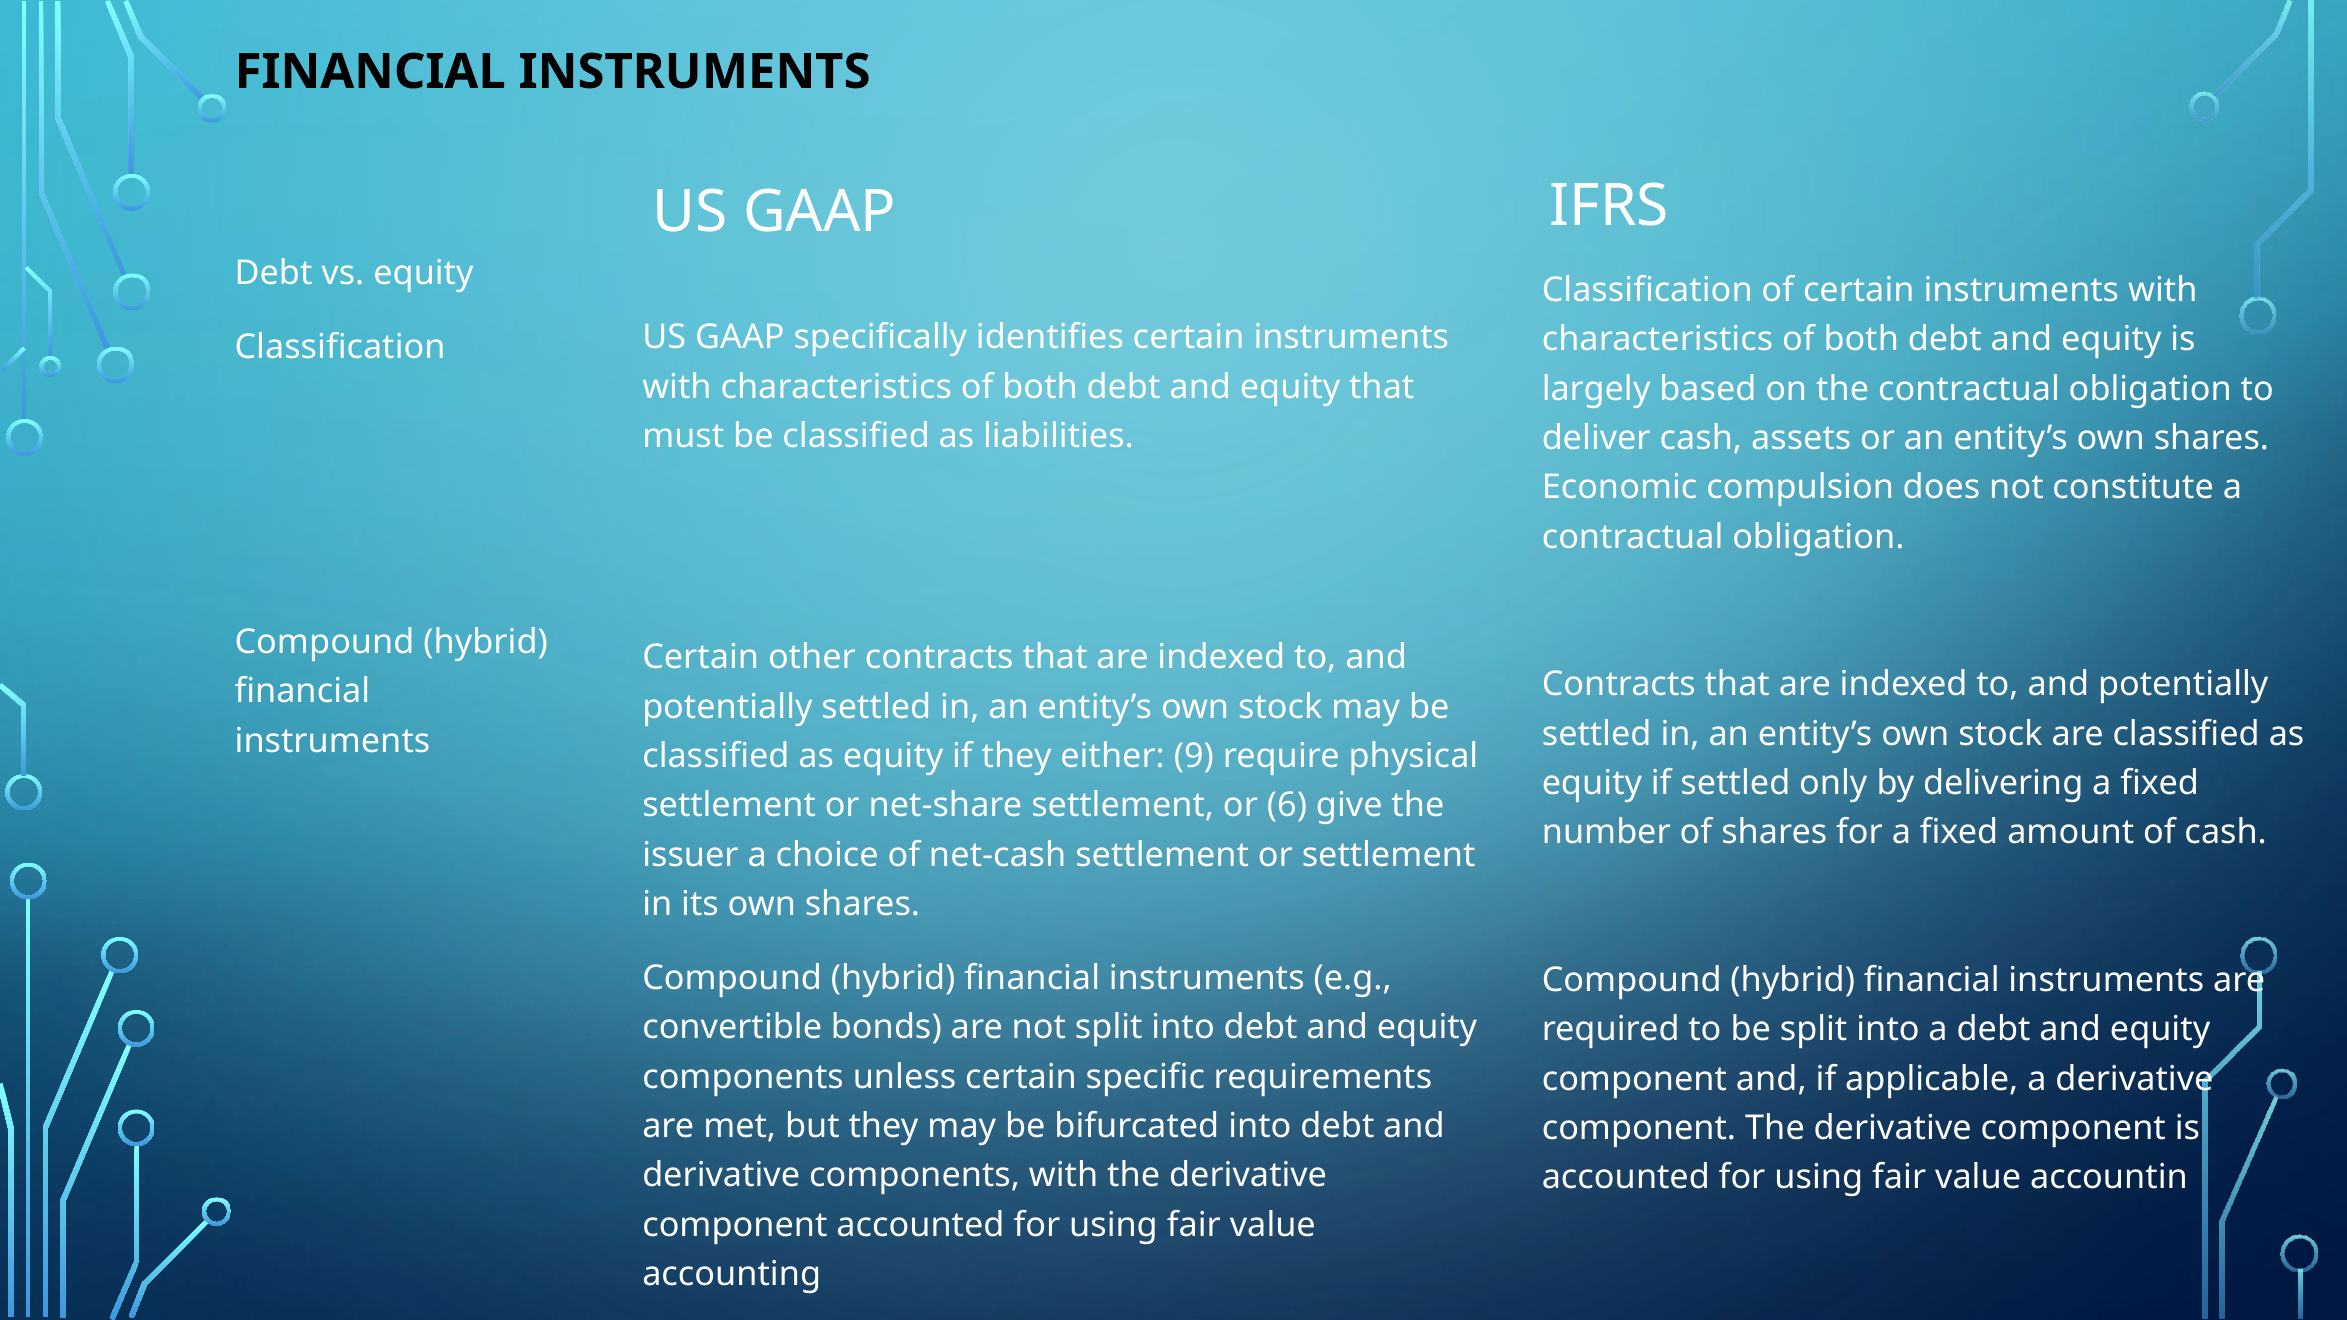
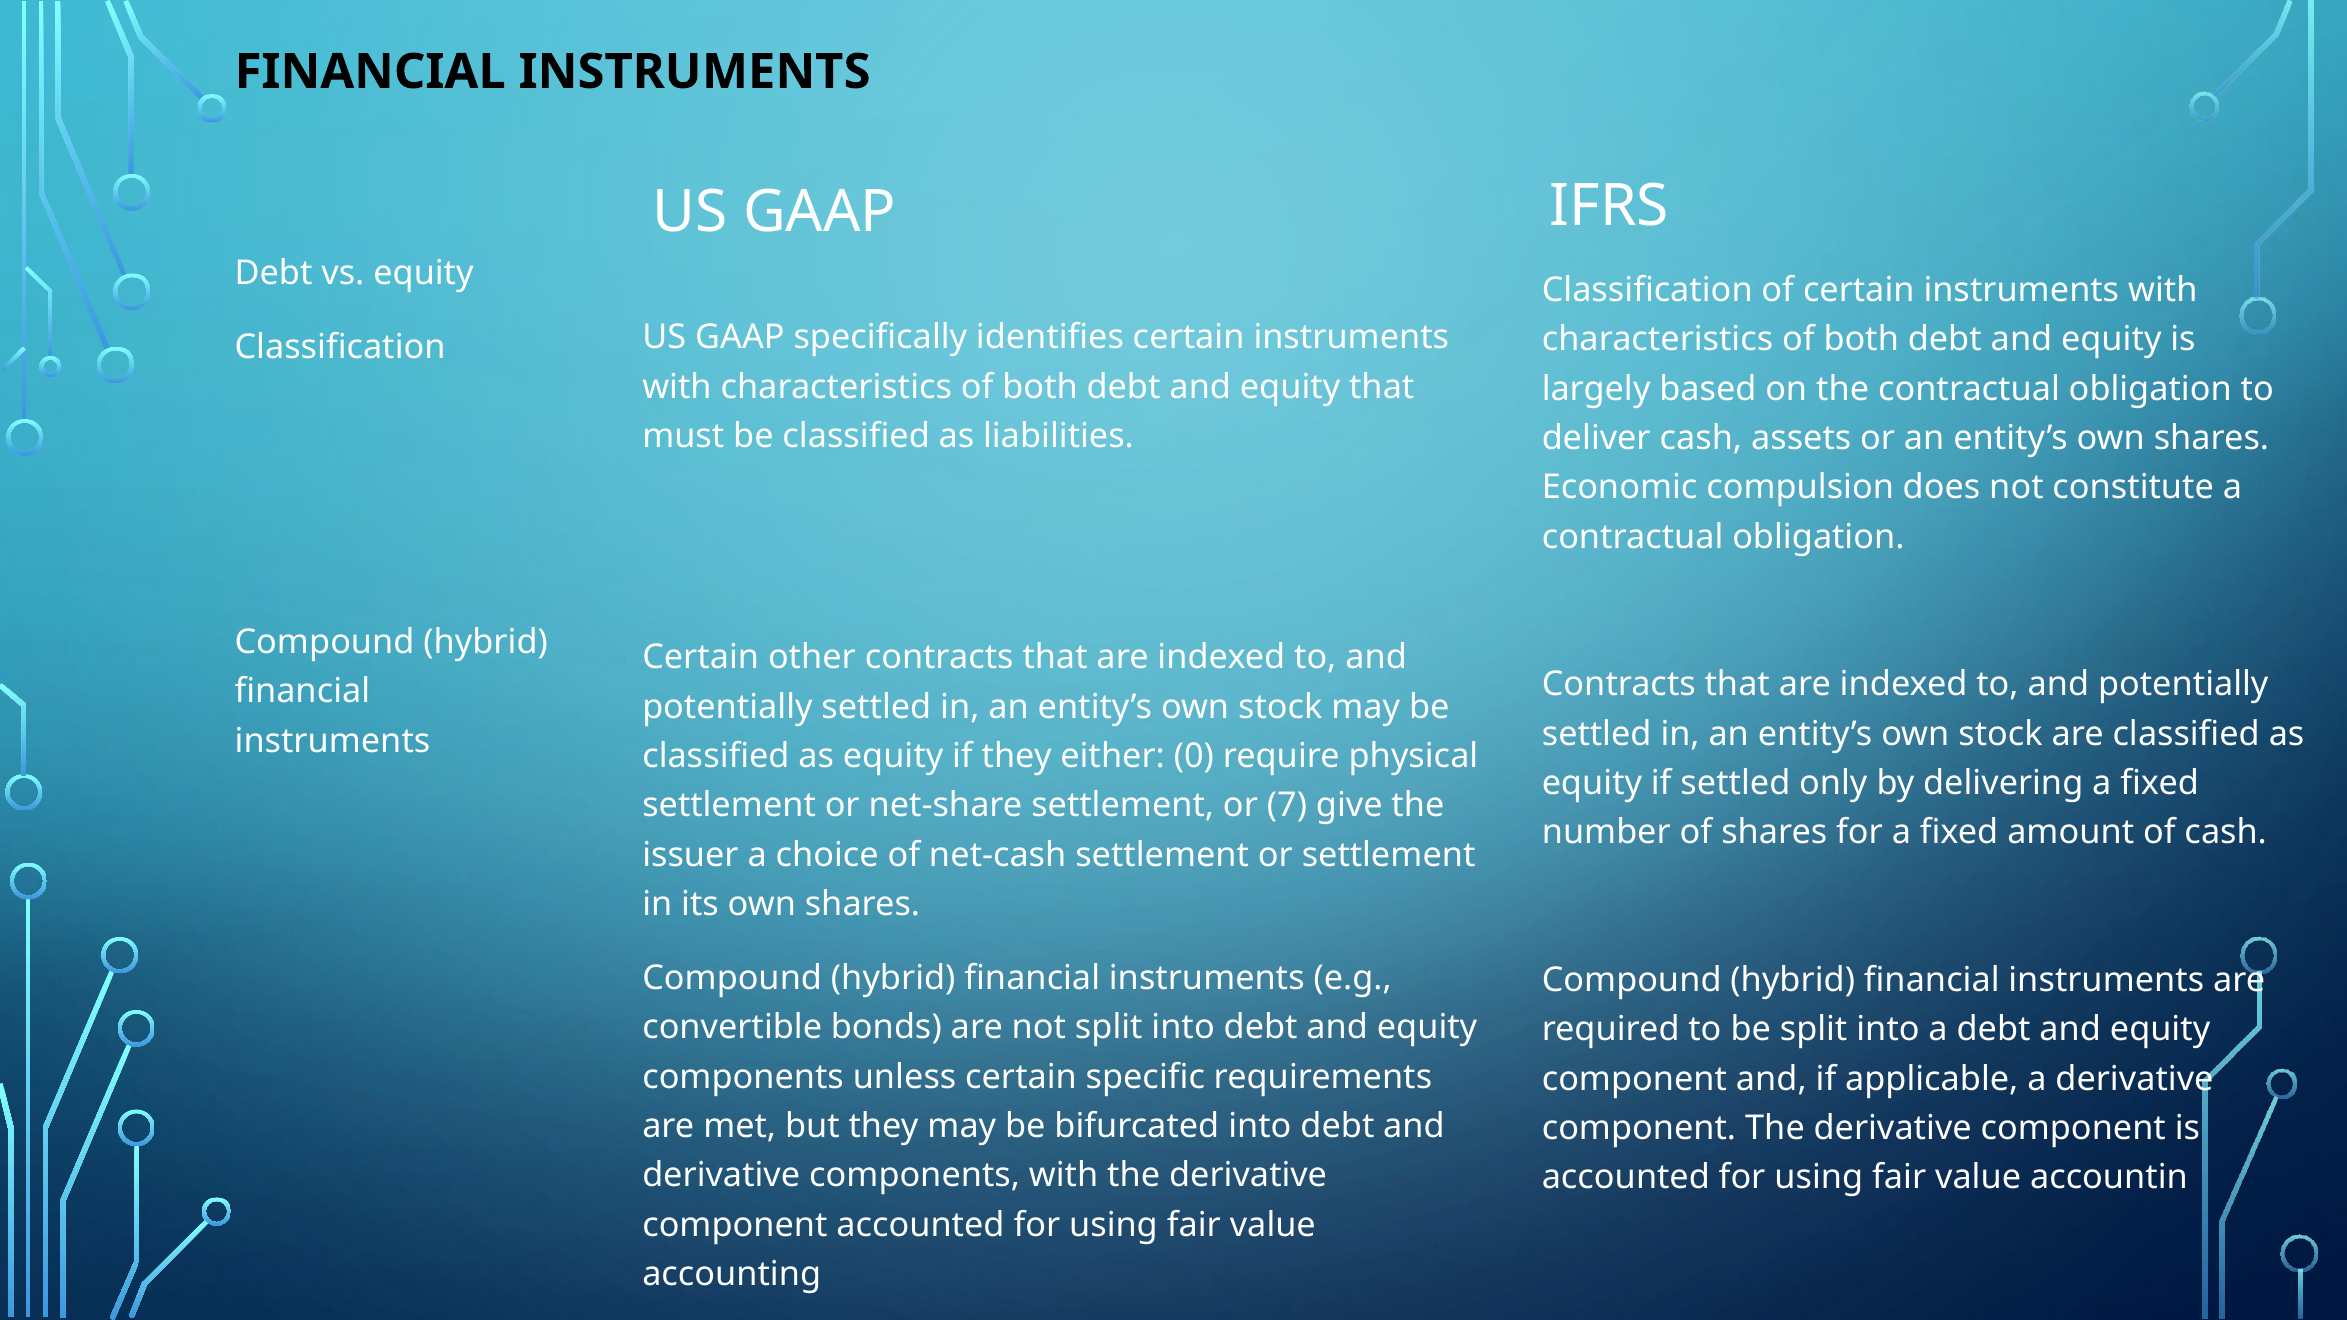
9: 9 -> 0 (1194, 756)
6: 6 -> 7 (1287, 806)
